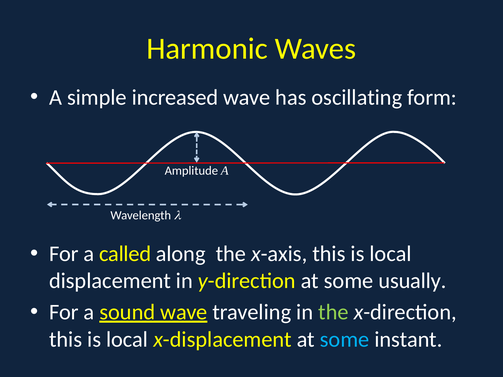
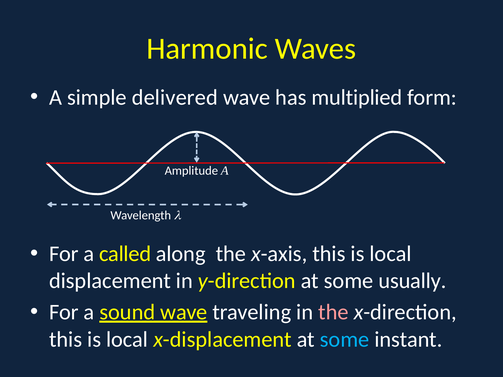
increased: increased -> delivered (175, 97)
oscillating: oscillating -> multiplied (357, 97)
the colour: light green -> pink (333, 312)
